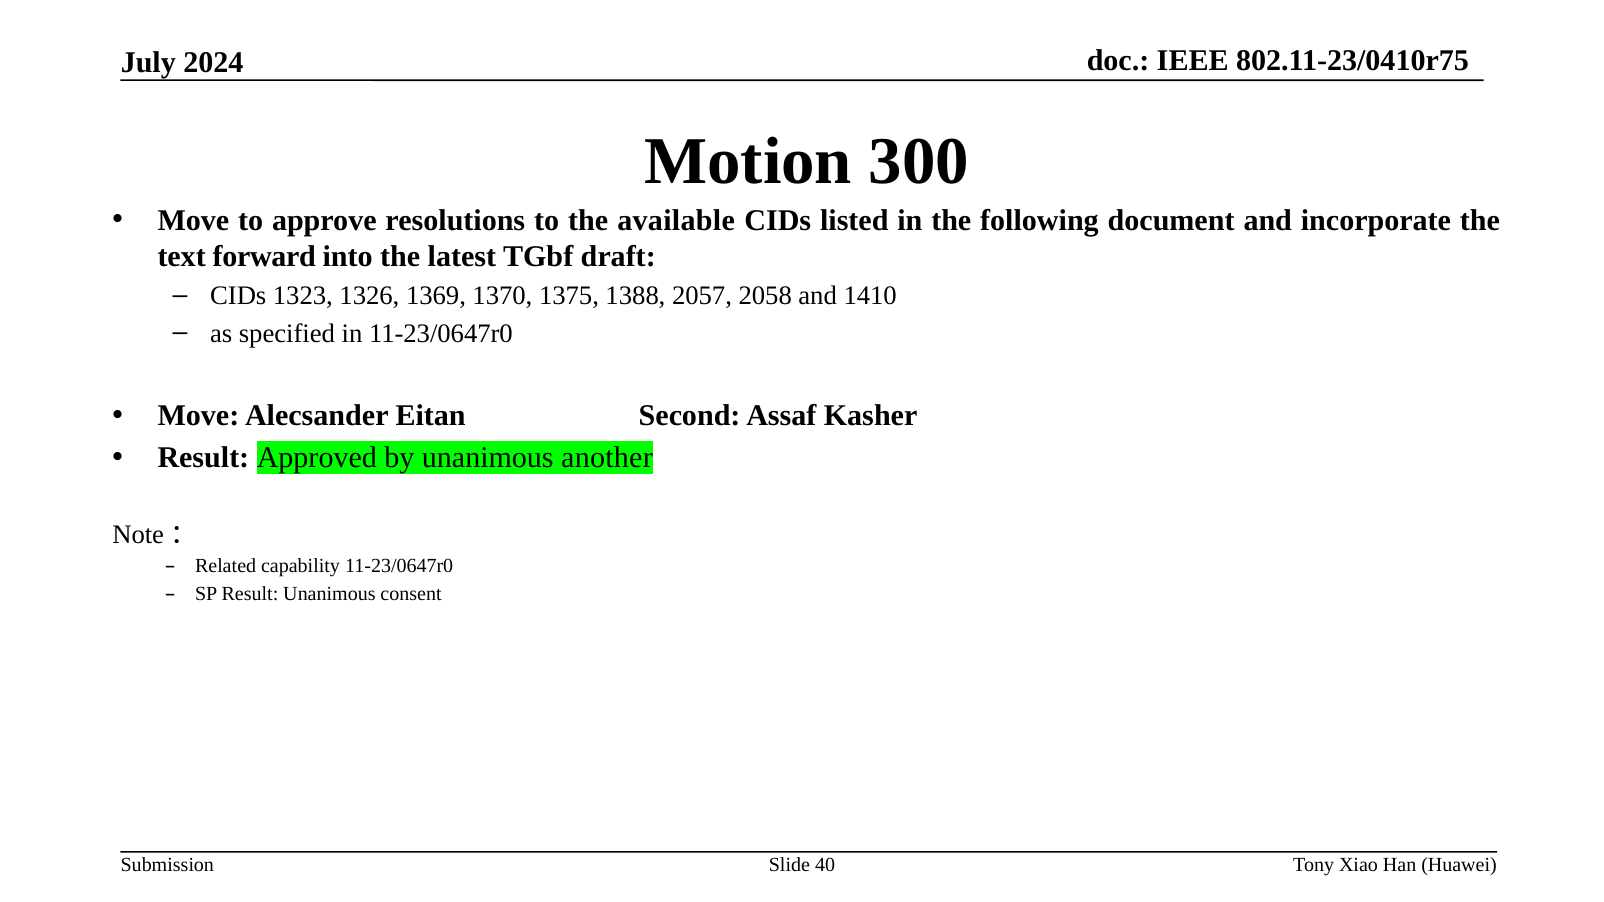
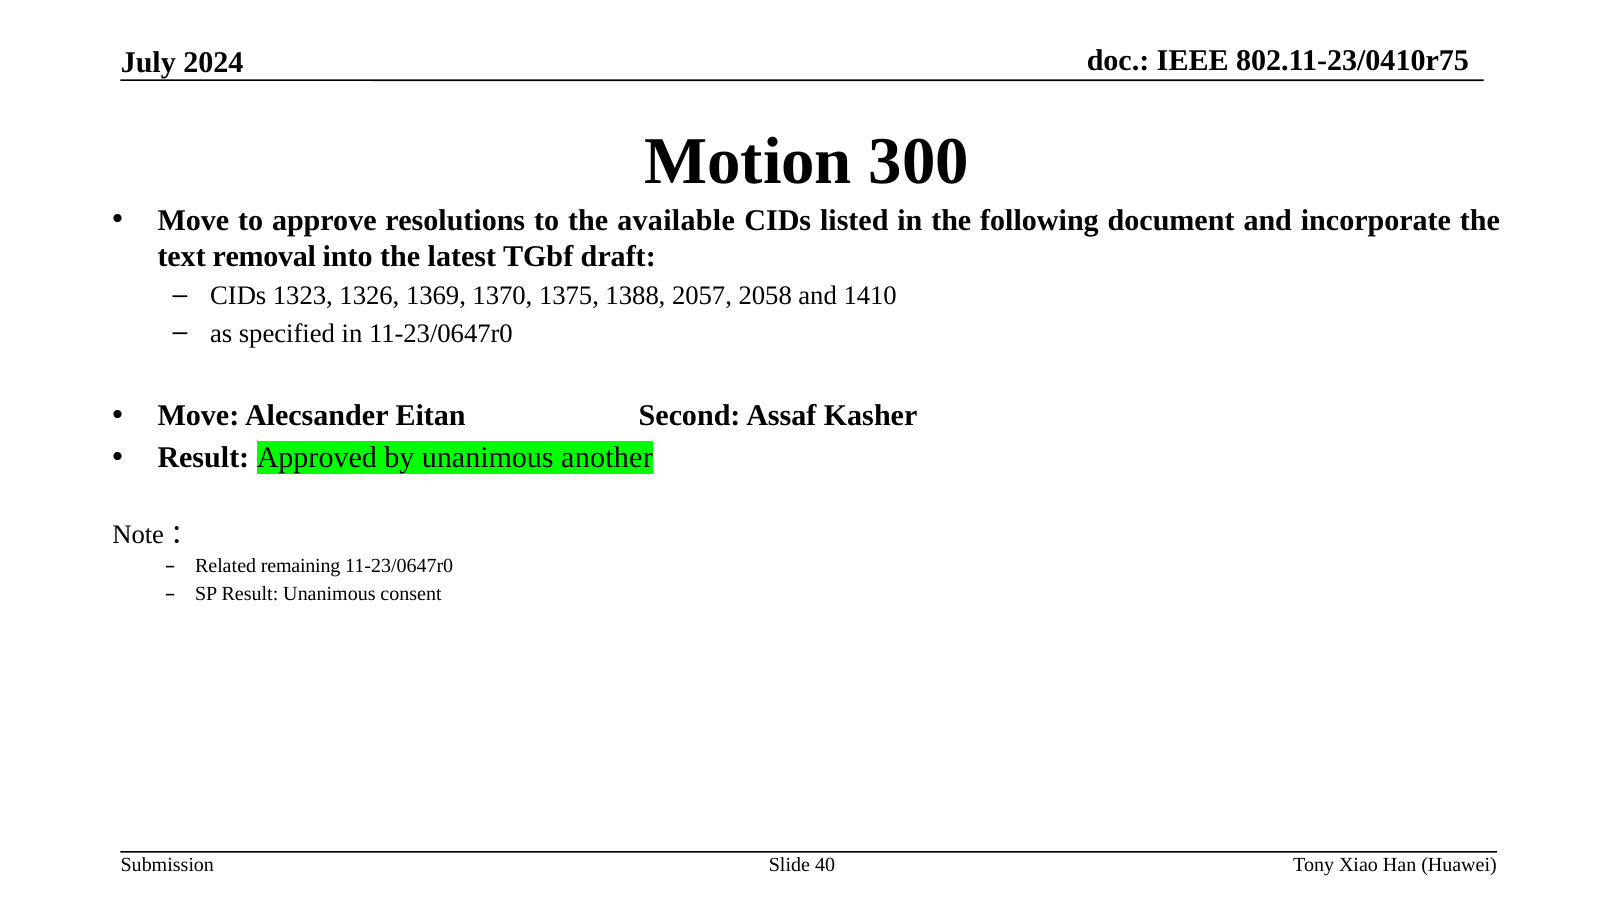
forward: forward -> removal (264, 257)
capability: capability -> remaining (301, 566)
